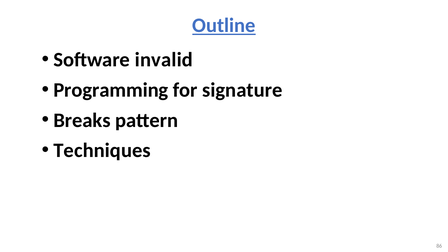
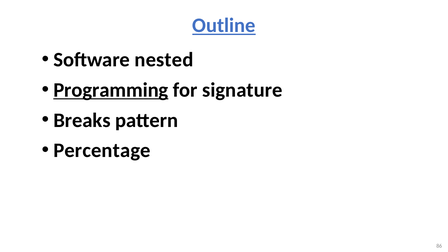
invalid: invalid -> nested (164, 60)
Programming underline: none -> present (111, 90)
Techniques: Techniques -> Percentage (102, 150)
